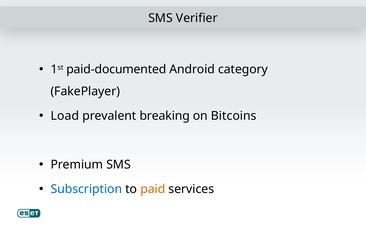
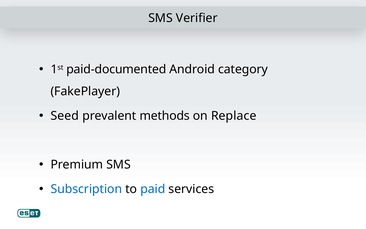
Load: Load -> Seed (65, 116)
breaking: breaking -> methods (165, 116)
Bitcoins: Bitcoins -> Replace (234, 116)
paid colour: orange -> blue (153, 189)
